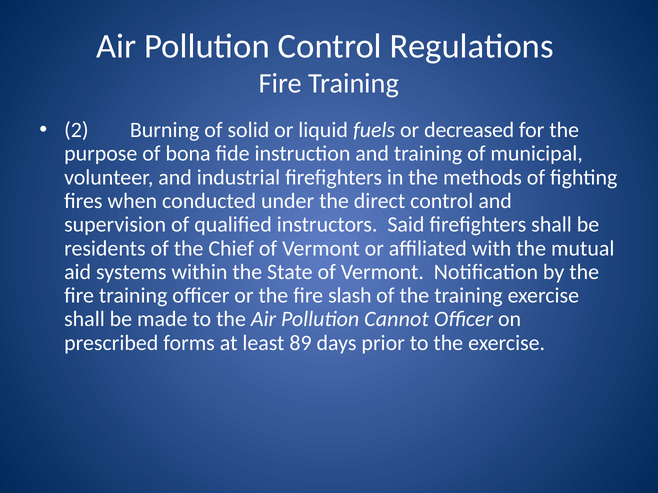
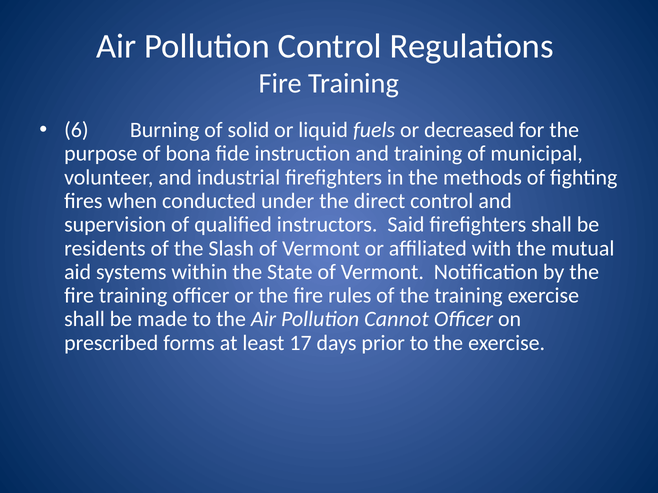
2: 2 -> 6 (76, 130)
Chief: Chief -> Slash (231, 249)
slash: slash -> rules (350, 296)
89: 89 -> 17 (301, 343)
